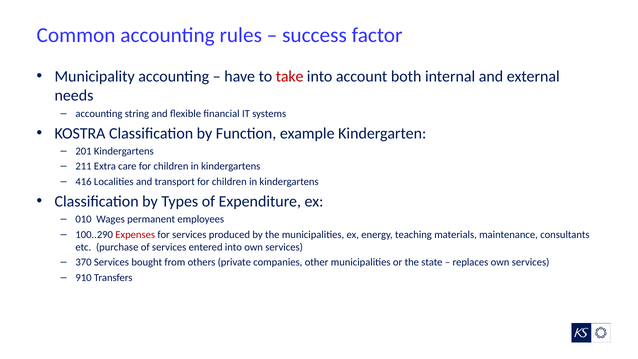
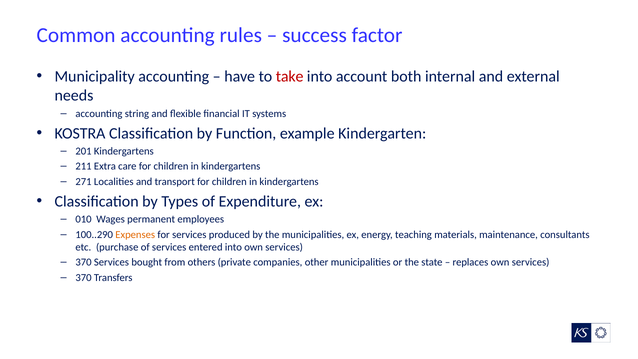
416: 416 -> 271 (84, 182)
Expenses colour: red -> orange (135, 234)
910: 910 -> 370 (84, 277)
